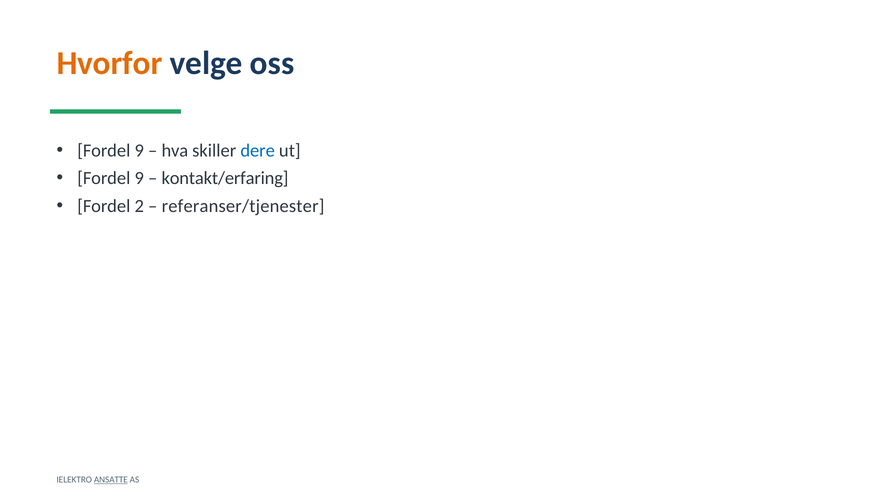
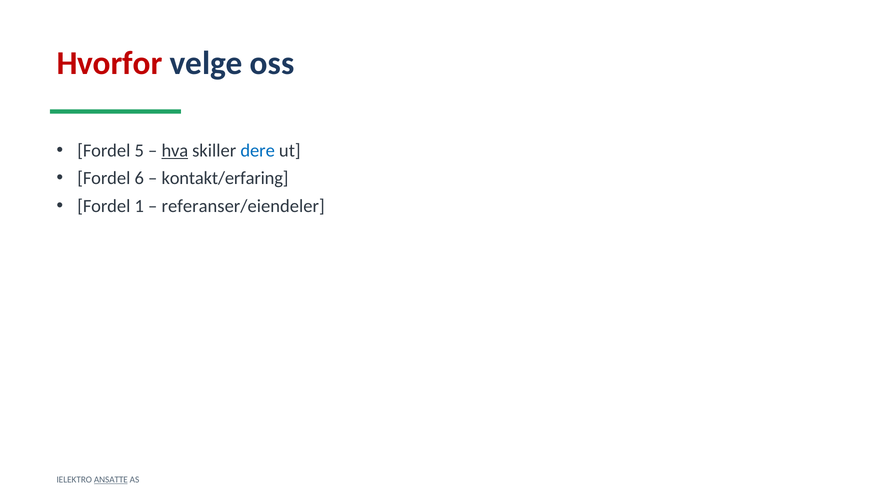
Hvorfor colour: orange -> red (109, 63)
9: 9 -> 5 (139, 150)
hva underline: none -> present (175, 150)
9: 9 -> 6 (139, 178)
2: 2 -> 1 (139, 206)
referanser/tjenester: referanser/tjenester -> referanser/eiendeler (243, 206)
